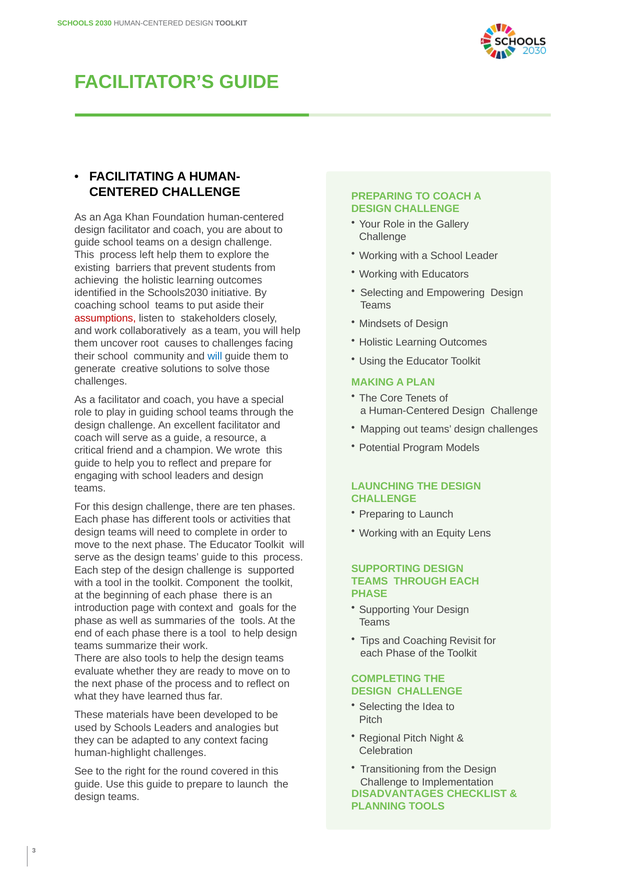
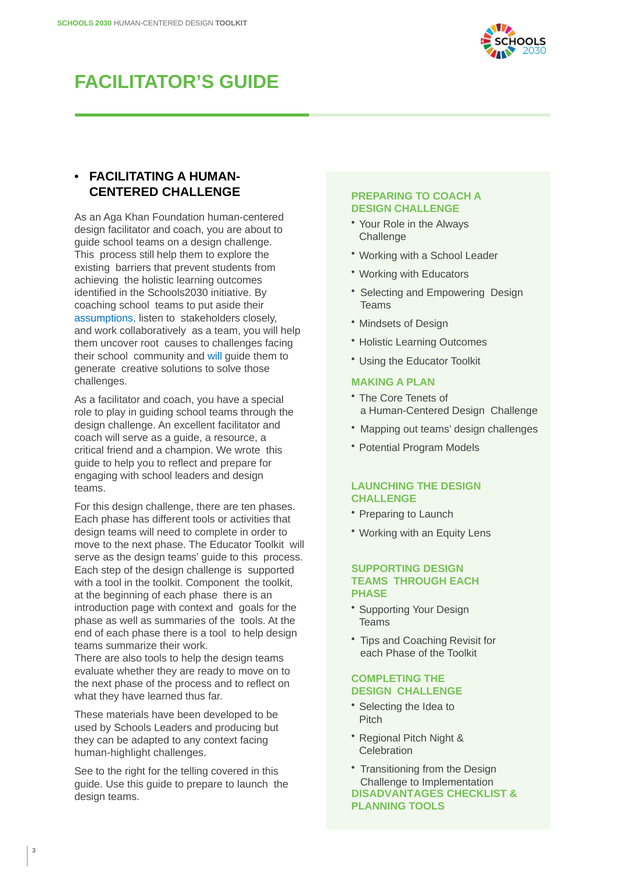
Gallery: Gallery -> Always (452, 224)
left: left -> still (147, 255)
assumptions colour: red -> blue (105, 318)
analogies: analogies -> producing (238, 727)
round: round -> telling (194, 771)
